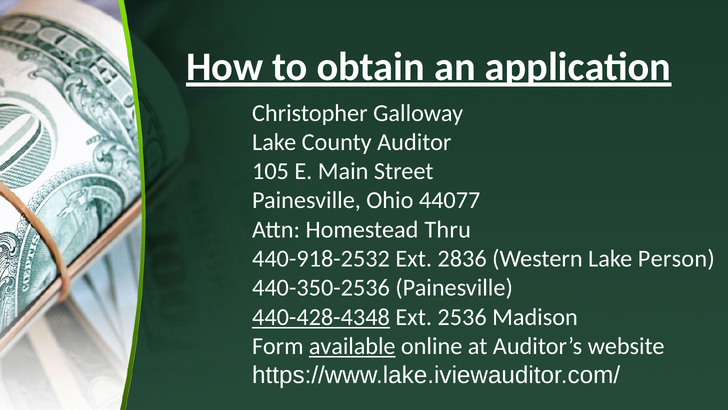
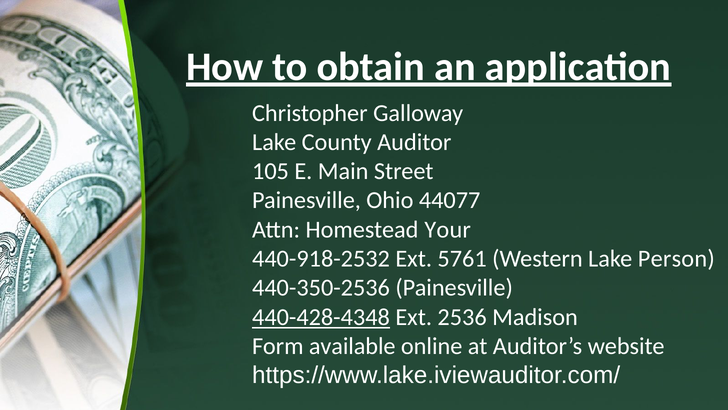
Thru: Thru -> Your (448, 229)
2836: 2836 -> 5761 (462, 258)
available underline: present -> none (352, 346)
